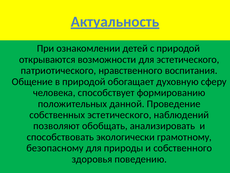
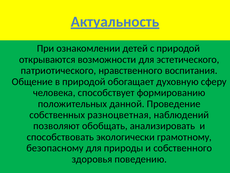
собственных эстетического: эстетического -> разноцветная (119, 115)
